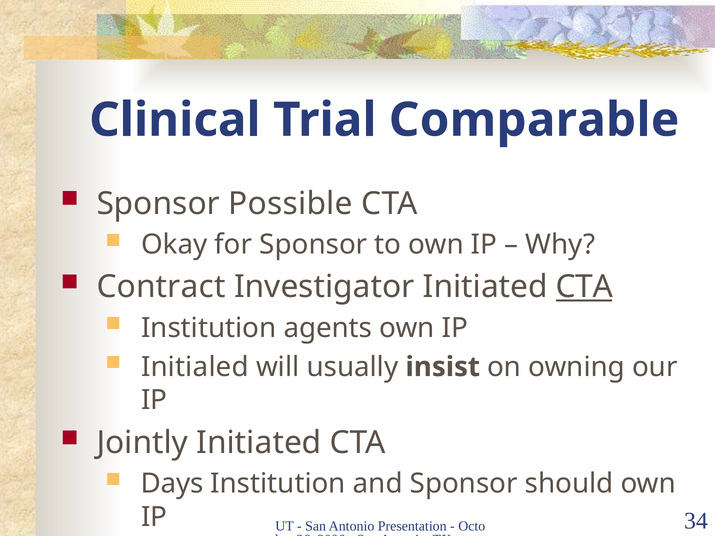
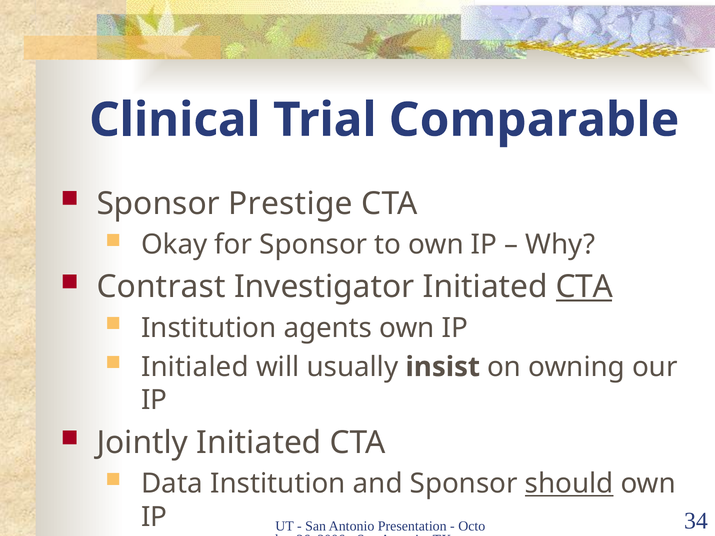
Possible: Possible -> Prestige (291, 204)
Contract: Contract -> Contrast (161, 287)
Days: Days -> Data (172, 484)
should underline: none -> present (569, 484)
